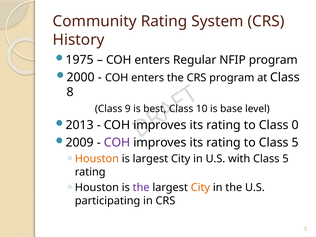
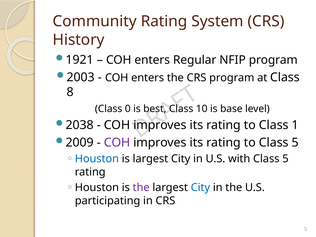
1975: 1975 -> 1921 (80, 60)
2000: 2000 -> 2003 (81, 77)
9: 9 -> 0 (128, 109)
2013: 2013 -> 2038 (80, 125)
0: 0 -> 1 (295, 125)
Houston colour: orange -> blue (97, 159)
City colour: orange -> blue (200, 188)
